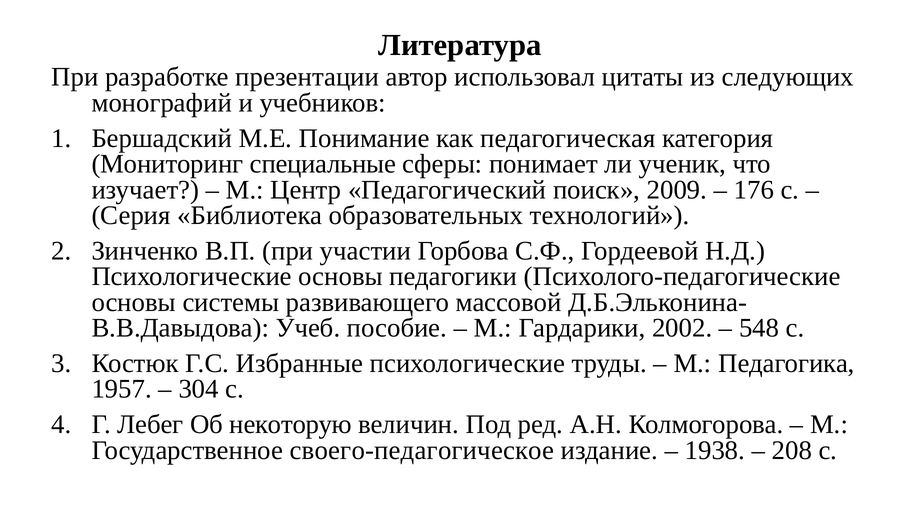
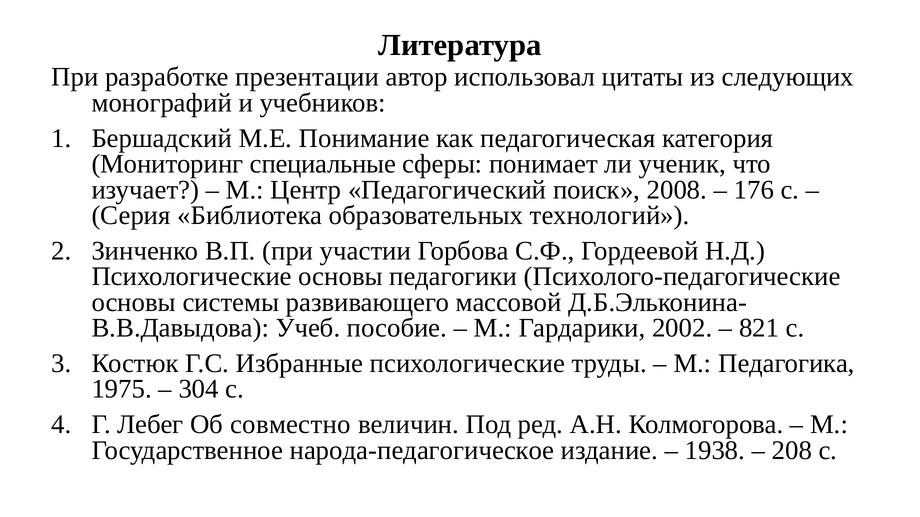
2009: 2009 -> 2008 (677, 190)
548: 548 -> 821 (759, 328)
1957: 1957 -> 1975 (122, 389)
некоторую: некоторую -> совместно (290, 425)
своего-педагогическое: своего-педагогическое -> народа-педагогическое (422, 451)
